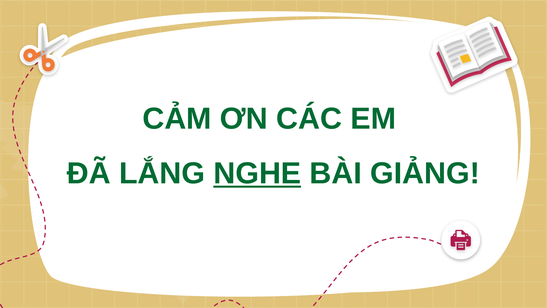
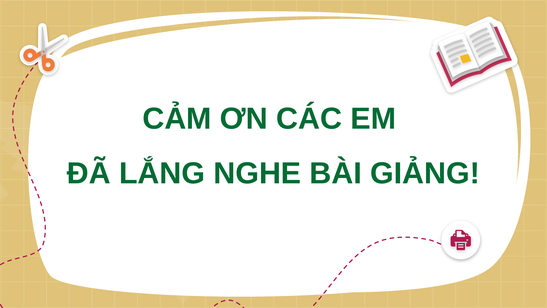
NGHE underline: present -> none (257, 173)
